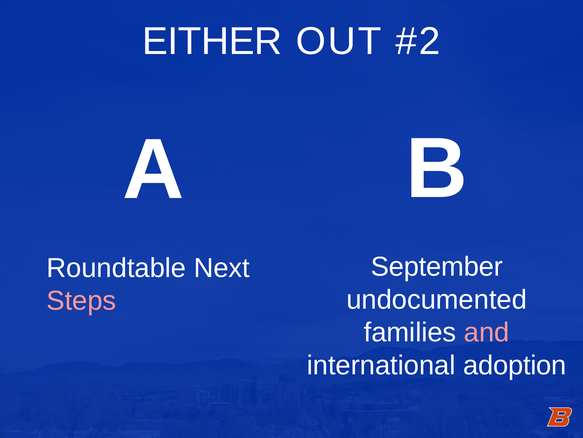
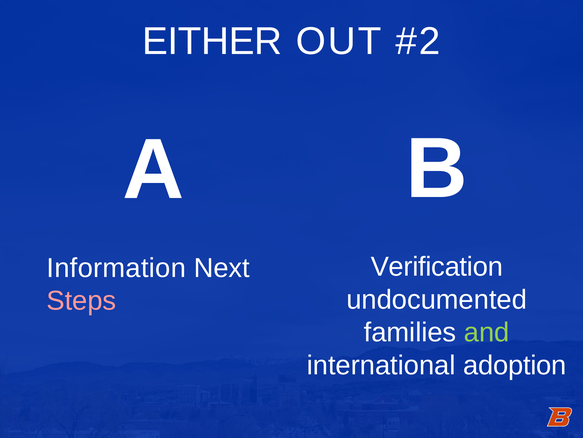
September: September -> Verification (437, 266)
Roundtable: Roundtable -> Information (116, 268)
and colour: pink -> light green (487, 332)
